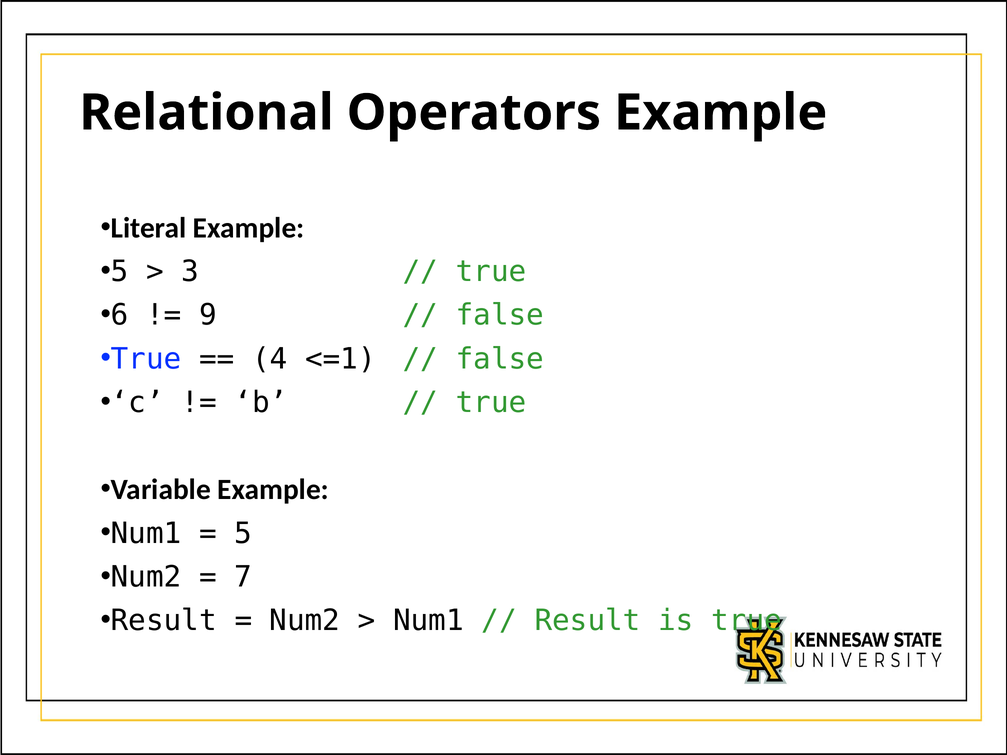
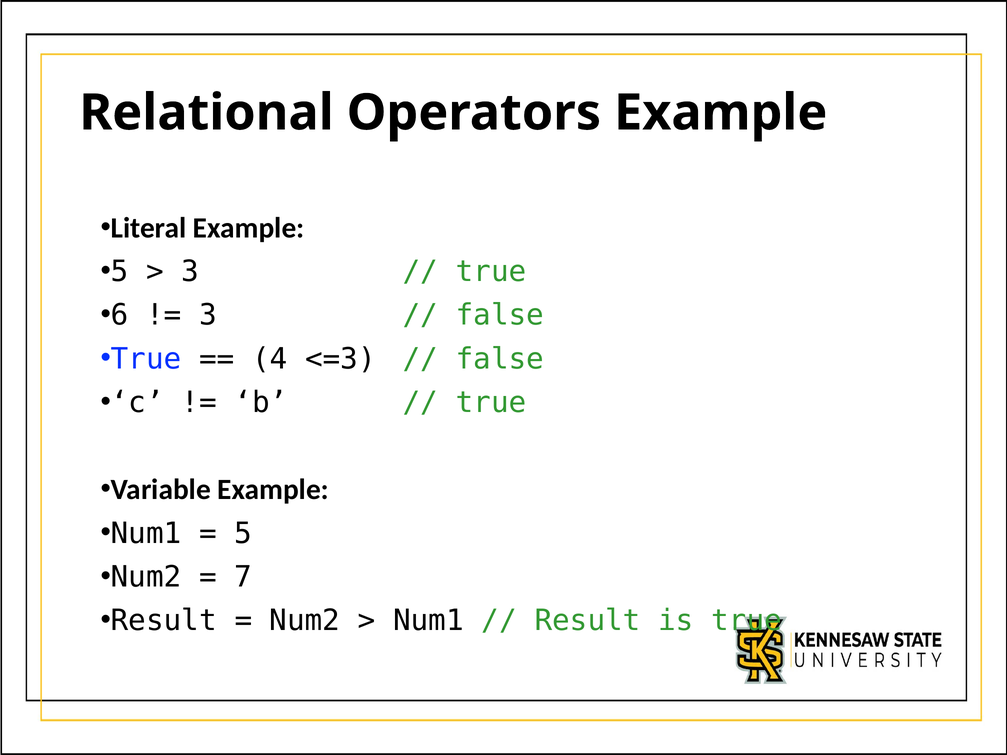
9: 9 -> 3 (208, 315)
<=1: <=1 -> <=3 (340, 359)
